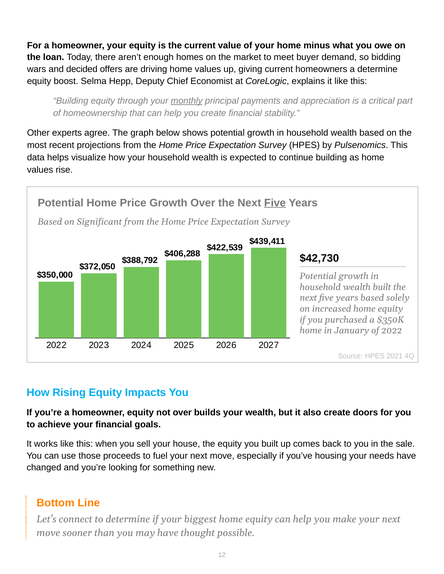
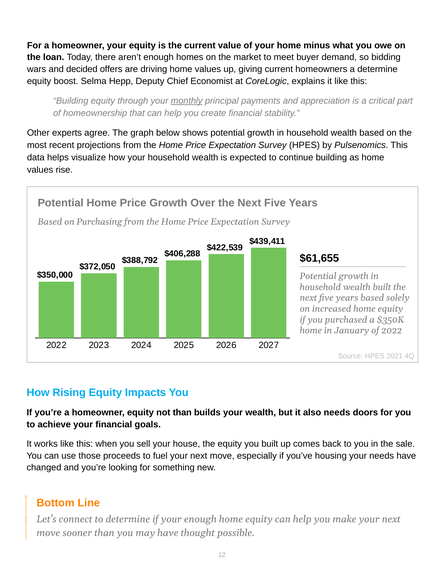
Five underline: present -> none (275, 203)
Significant: Significant -> Purchasing (99, 222)
$42,730: $42,730 -> $61,655 (319, 258)
not over: over -> than (182, 413)
also create: create -> needs (337, 413)
your biggest: biggest -> enough (200, 520)
